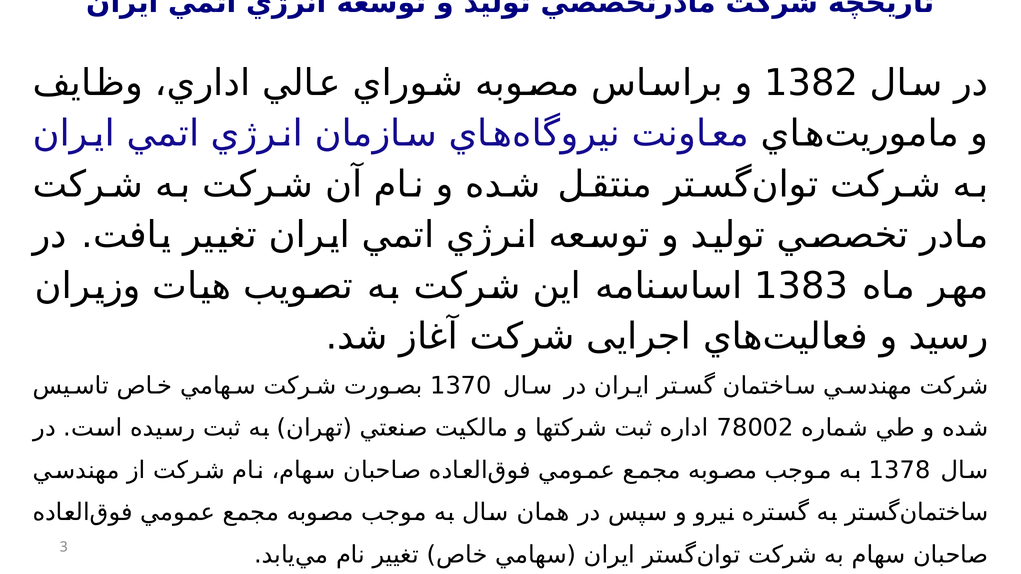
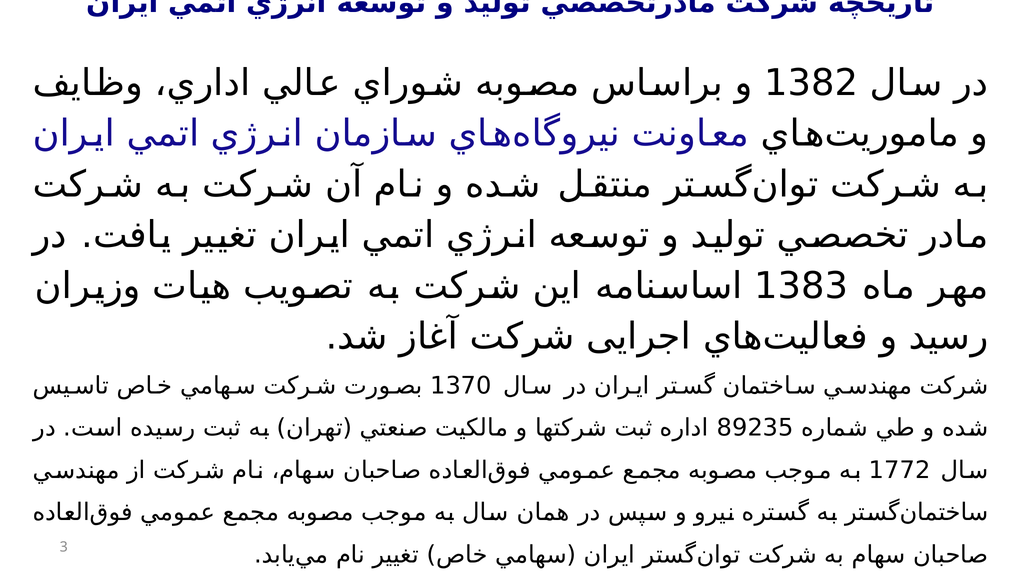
78002: 78002 -> 89235 (755, 428)
1378: 1378 -> 1772 (900, 470)
